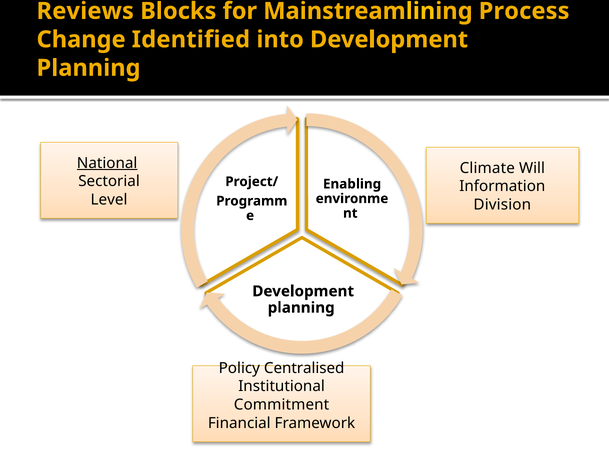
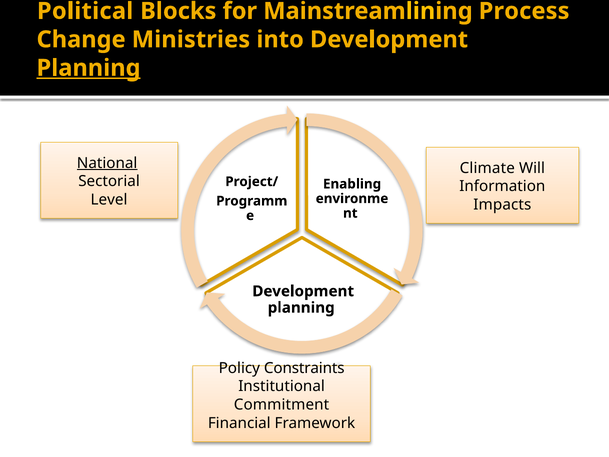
Reviews: Reviews -> Political (85, 11)
Identified: Identified -> Ministries (191, 39)
Planning underline: none -> present (89, 68)
Division: Division -> Impacts (502, 205)
Centralised: Centralised -> Constraints (304, 368)
